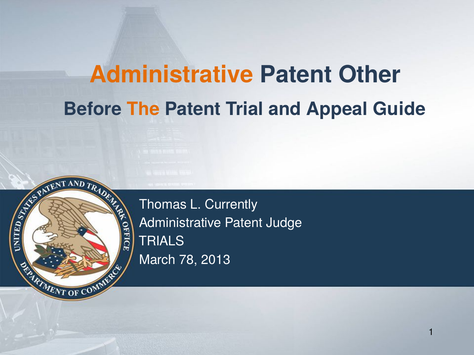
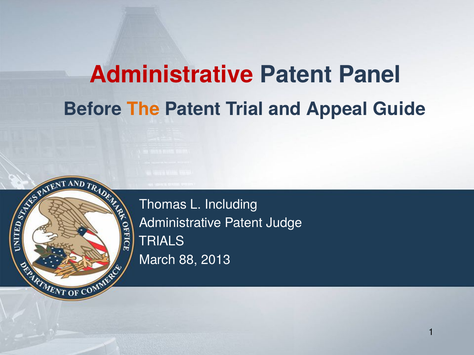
Administrative colour: orange -> red (171, 75)
Other: Other -> Panel (370, 75)
Currently: Currently -> Including (231, 205)
78: 78 -> 88 (188, 260)
